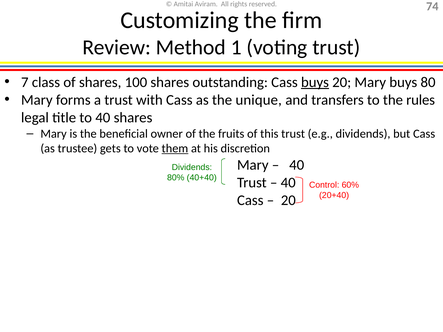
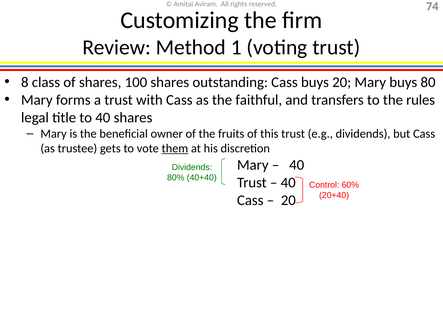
7: 7 -> 8 (25, 82)
buys underline: present -> none (315, 82)
unique: unique -> faithful (259, 100)
